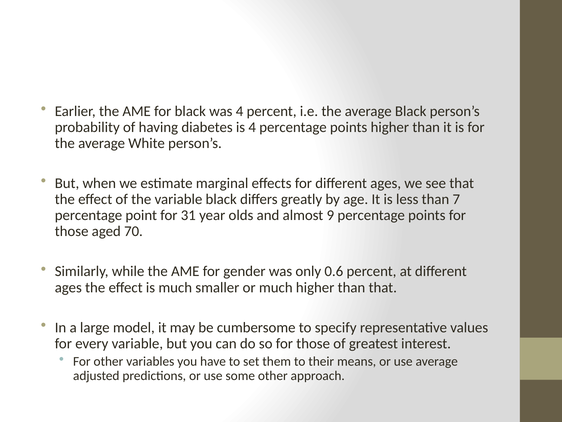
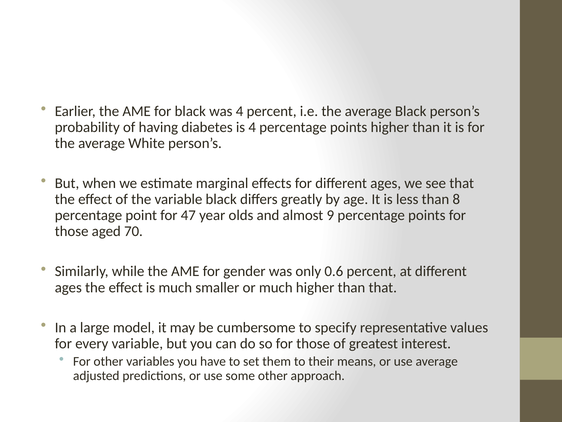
7: 7 -> 8 (456, 199)
31: 31 -> 47 (188, 215)
